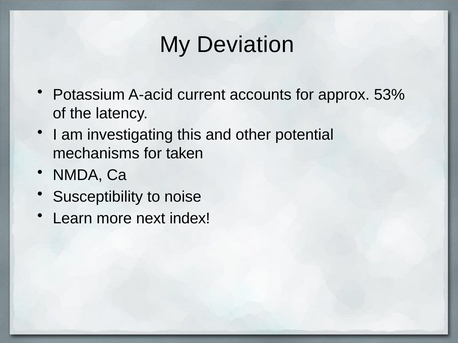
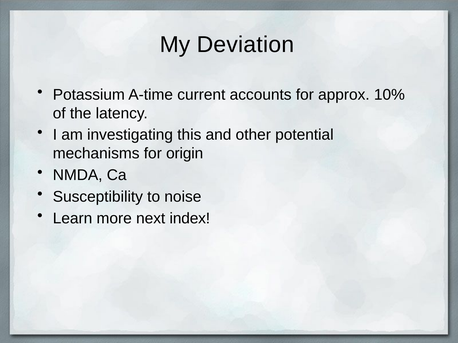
A-acid: A-acid -> A-time (151, 95)
53%: 53% -> 10% (389, 95)
taken: taken -> origin (185, 154)
